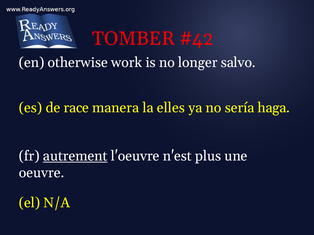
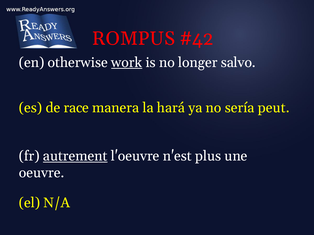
TOMBER: TOMBER -> ROMPUS (134, 39)
work underline: none -> present (127, 63)
elles: elles -> hará (171, 108)
haga: haga -> peut (274, 108)
